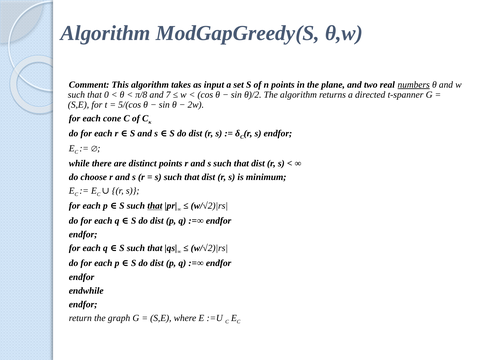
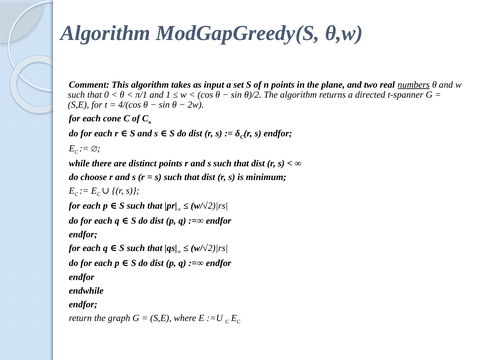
π/8: π/8 -> π/1 (141, 95)
7: 7 -> 1 (168, 95)
5/(cos: 5/(cos -> 4/(cos (130, 105)
that underline: present -> none (155, 205)
